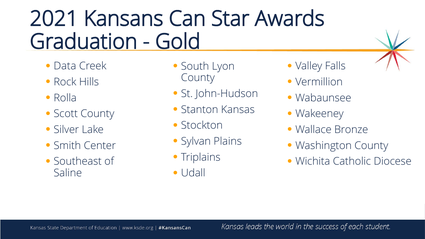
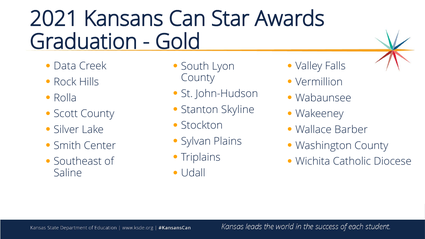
Kansas: Kansas -> Skyline (238, 110)
Bronze: Bronze -> Barber (351, 130)
